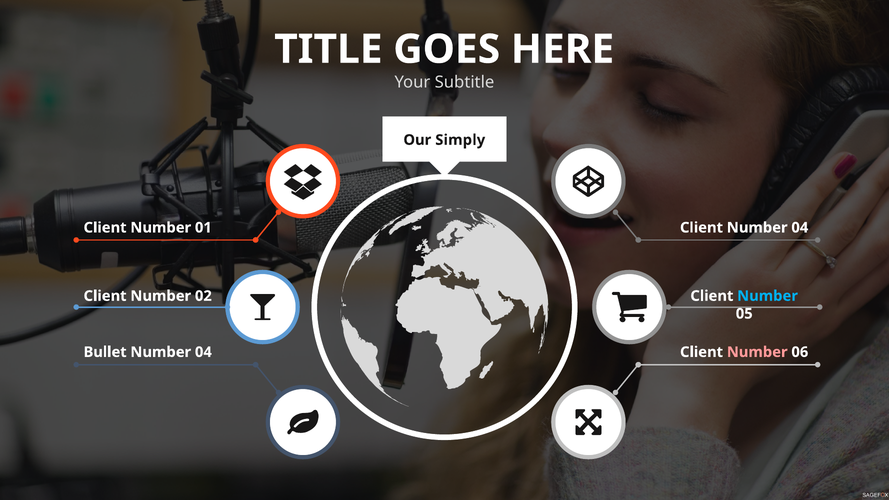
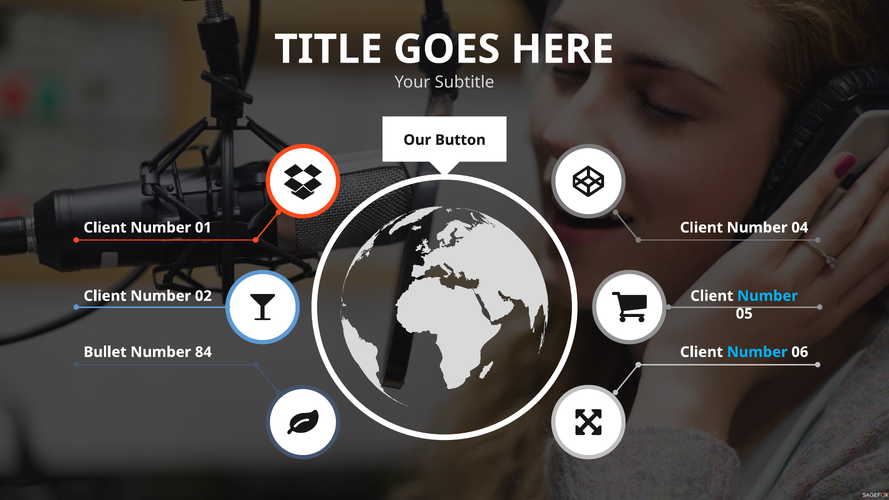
Simply: Simply -> Button (460, 140)
04: 04 -> 84 (203, 352)
Number colour: pink -> light blue (757, 352)
